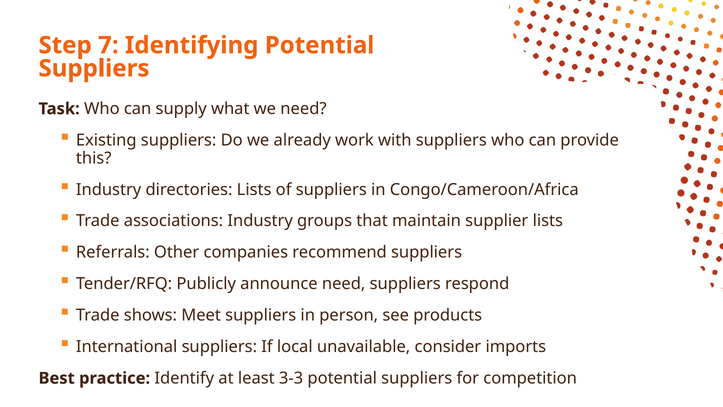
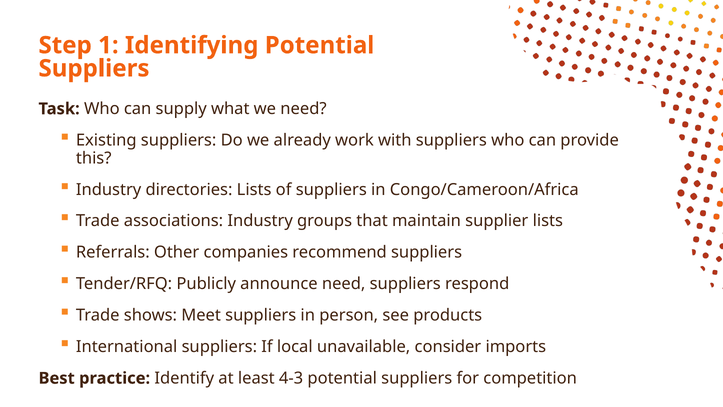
7: 7 -> 1 (108, 45)
3-3: 3-3 -> 4-3 (291, 378)
